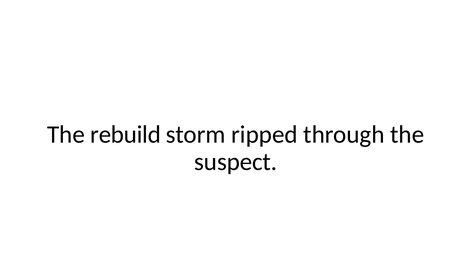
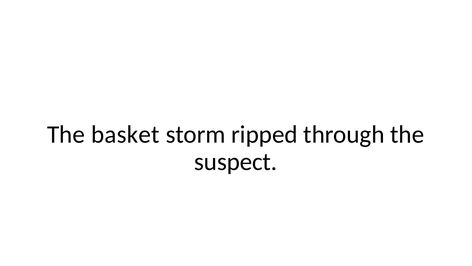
rebuild: rebuild -> basket (125, 134)
